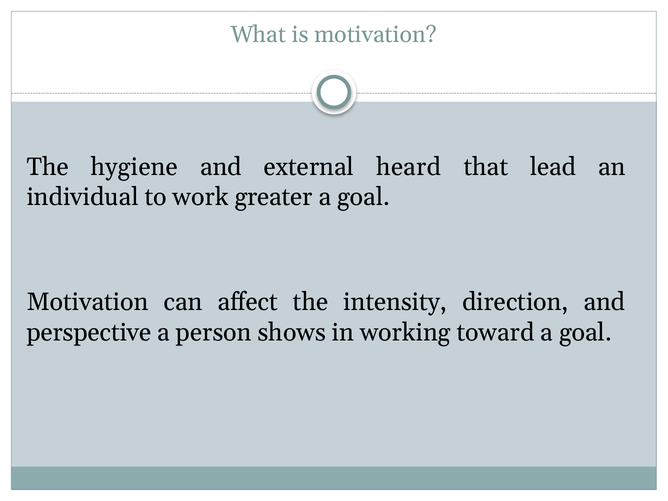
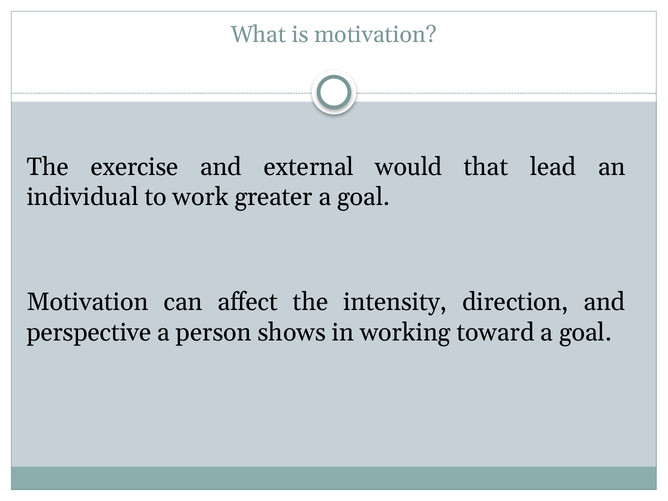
hygiene: hygiene -> exercise (134, 167)
heard: heard -> would (409, 167)
